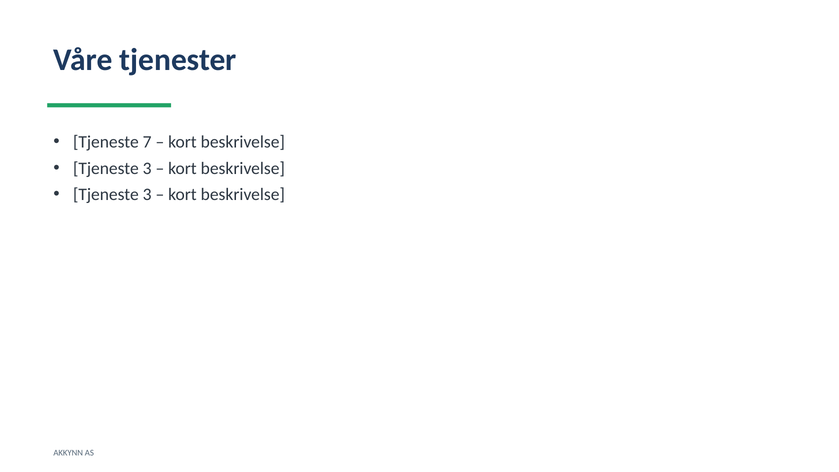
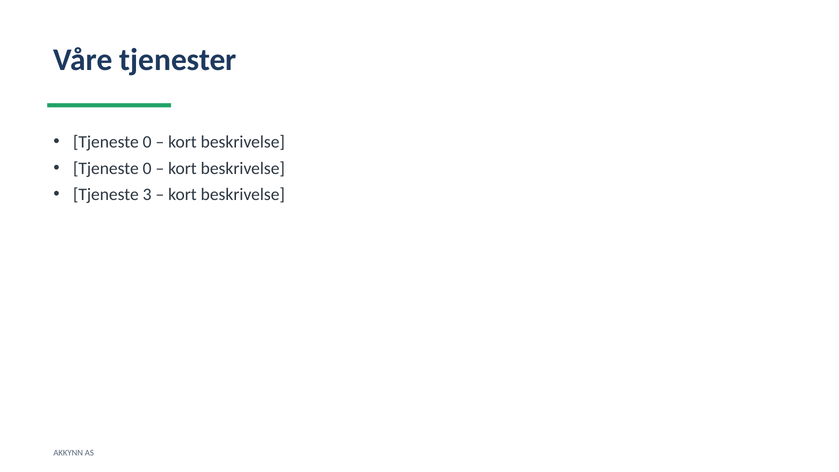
7: 7 -> 0 (147, 142)
3: 3 -> 0 (147, 168)
